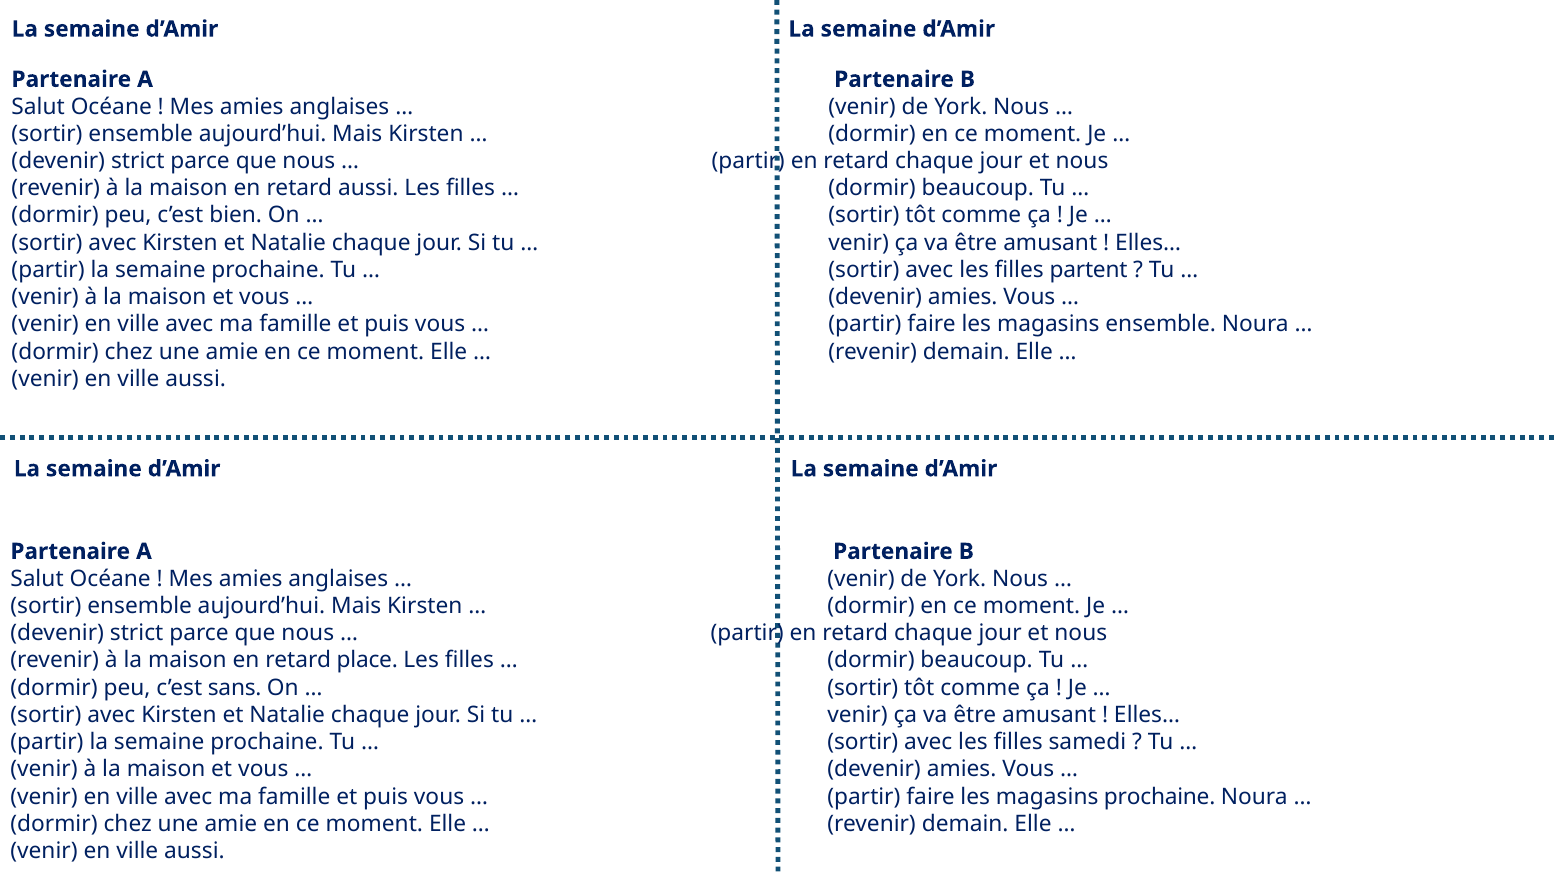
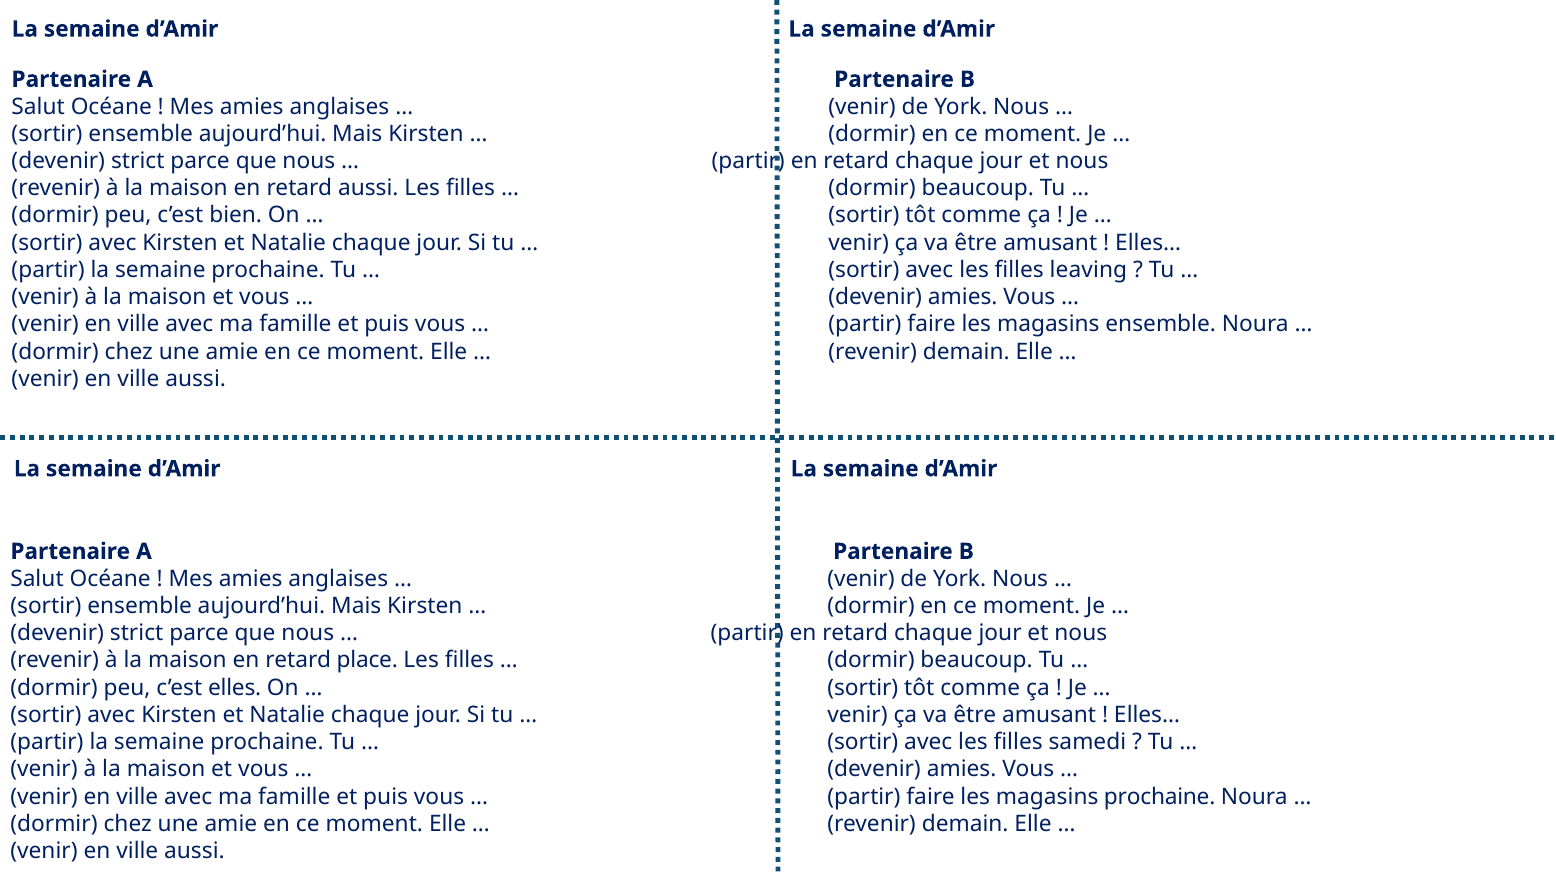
partent: partent -> leaving (1088, 270)
sans: sans -> elles (235, 688)
